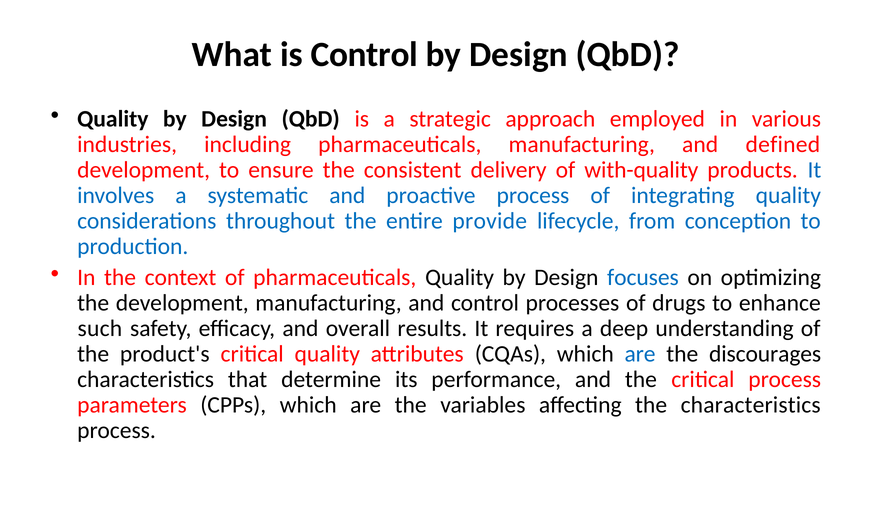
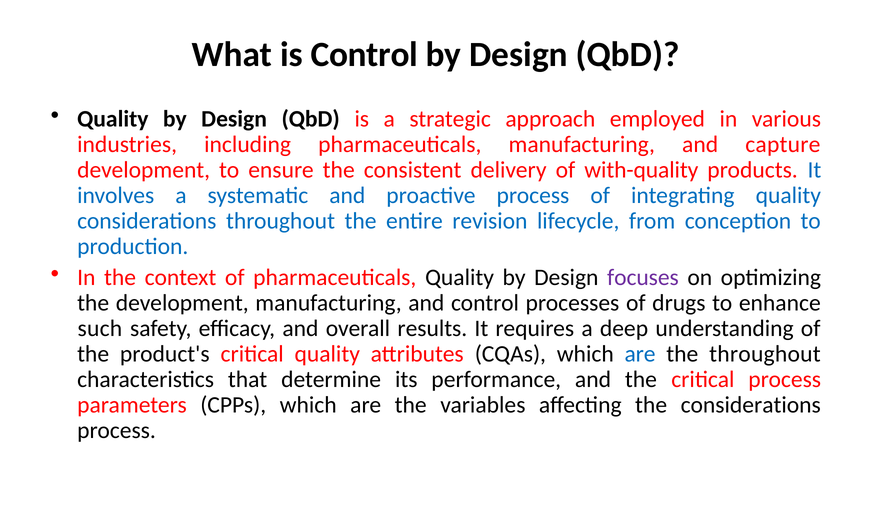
defined: defined -> capture (783, 144)
provide: provide -> revision (490, 221)
focuses colour: blue -> purple (643, 277)
the discourages: discourages -> throughout (765, 354)
the characteristics: characteristics -> considerations (751, 405)
